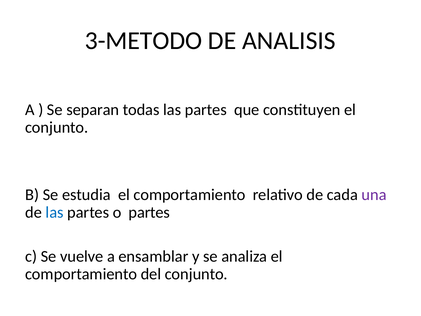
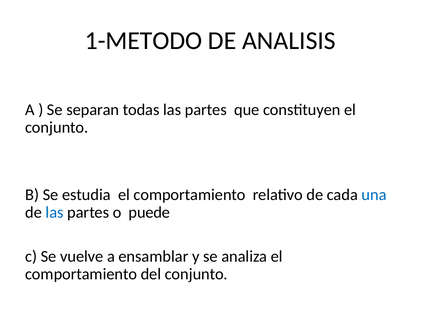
3-METODO: 3-METODO -> 1-METODO (144, 41)
una colour: purple -> blue (374, 195)
o partes: partes -> puede (149, 212)
